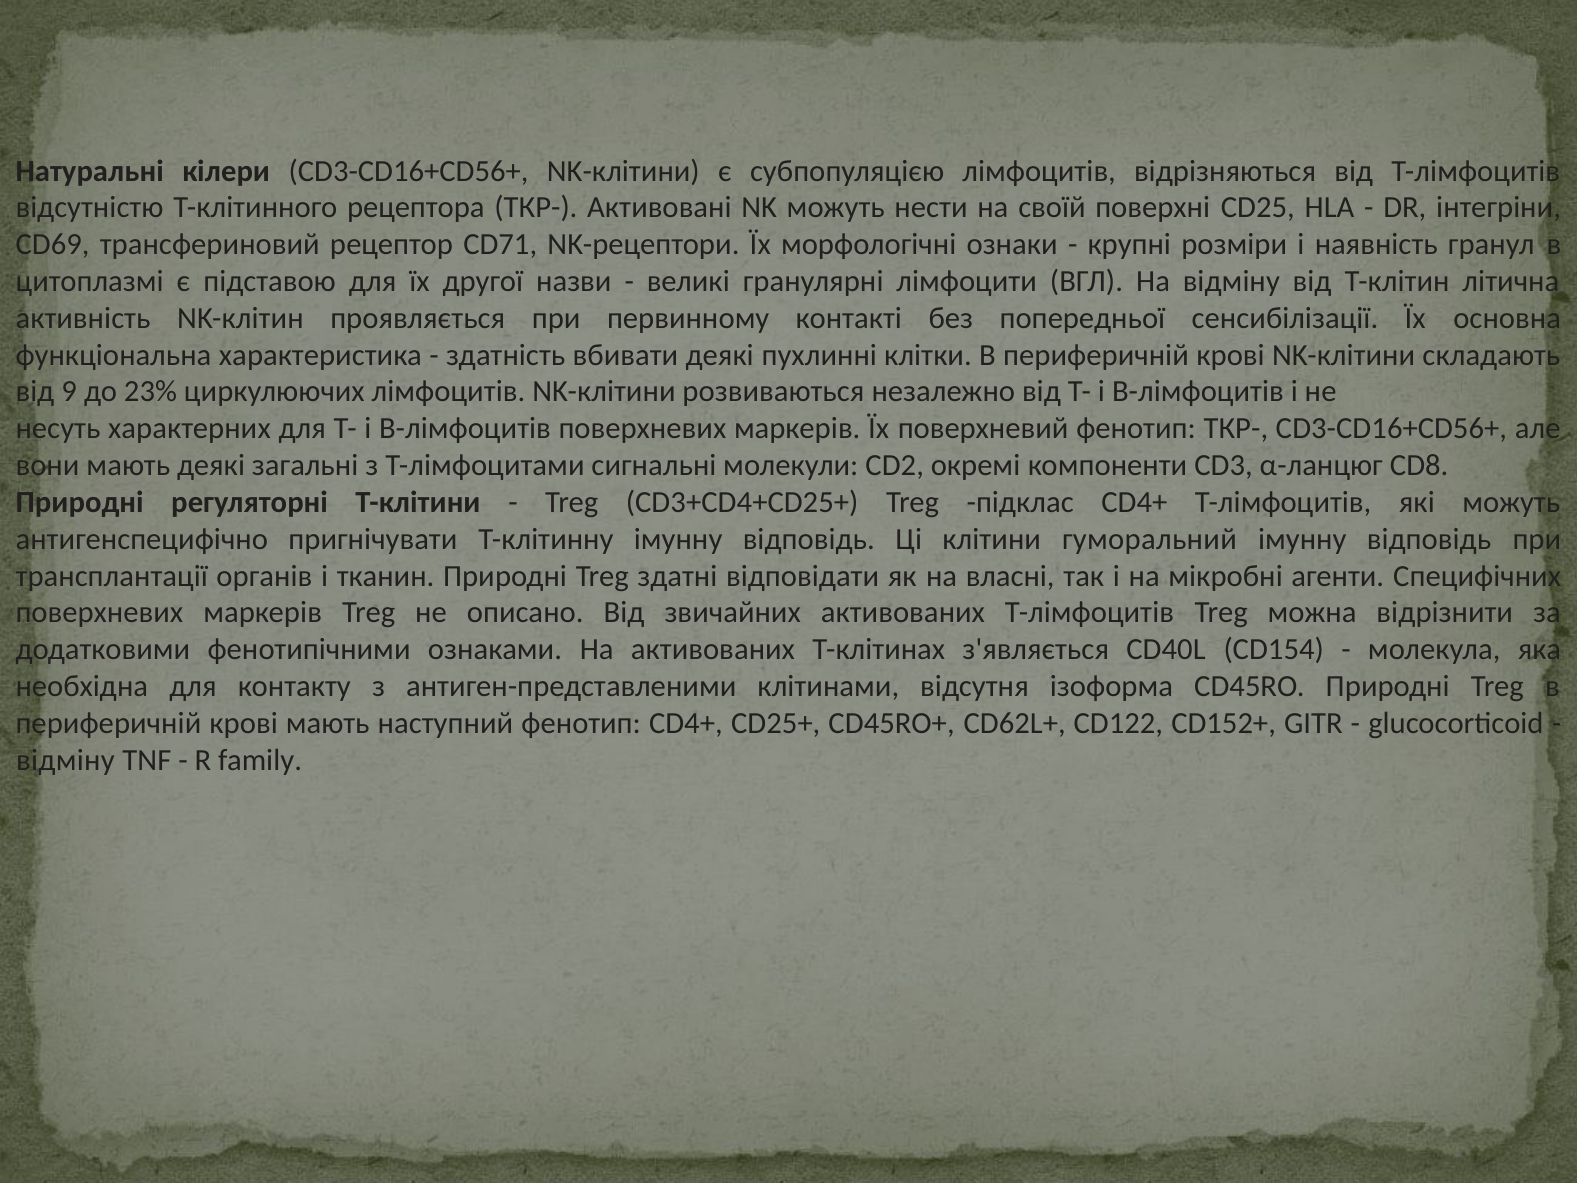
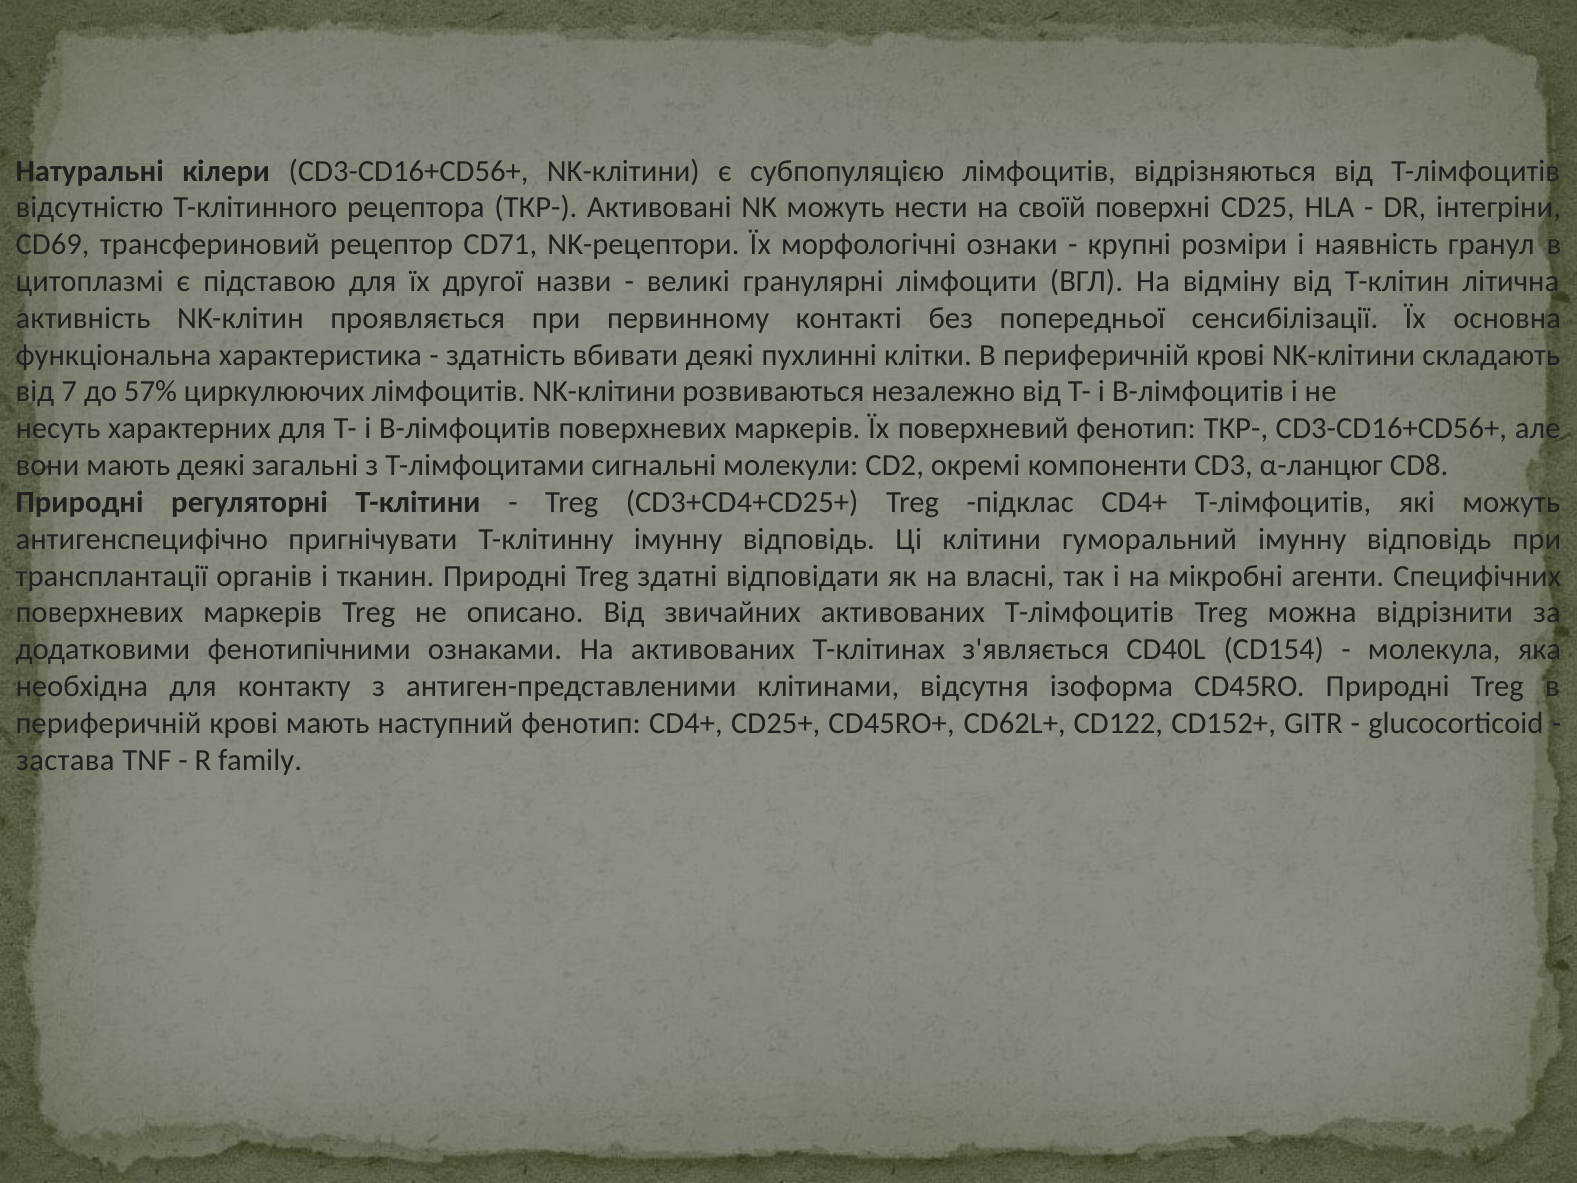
9: 9 -> 7 (69, 392)
23%: 23% -> 57% (150, 392)
відміну: відміну -> застава (65, 760)
